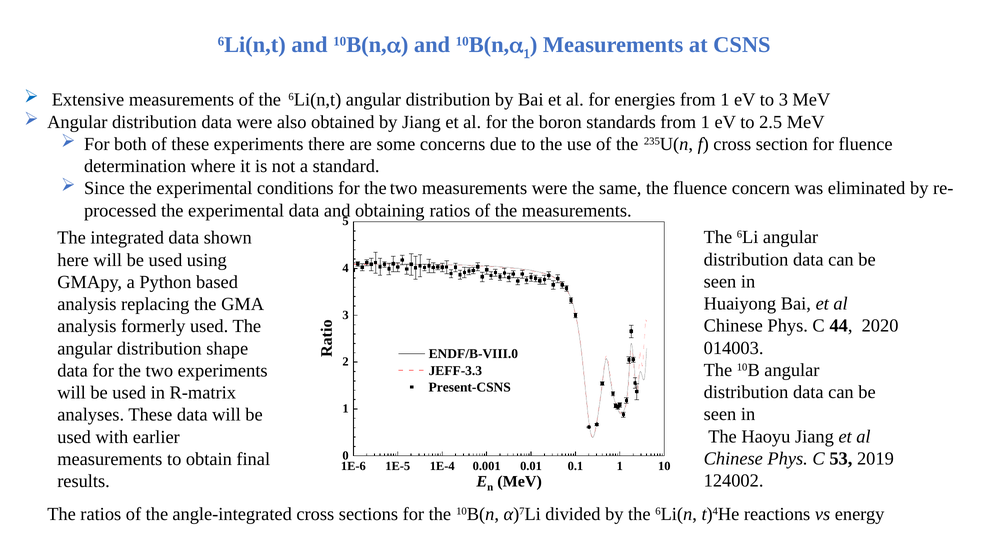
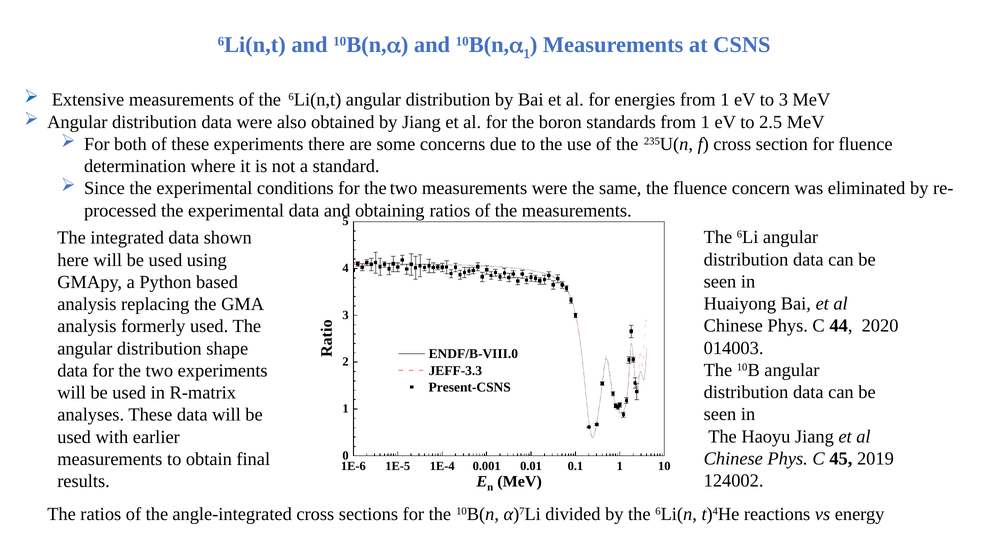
53: 53 -> 45 (841, 458)
